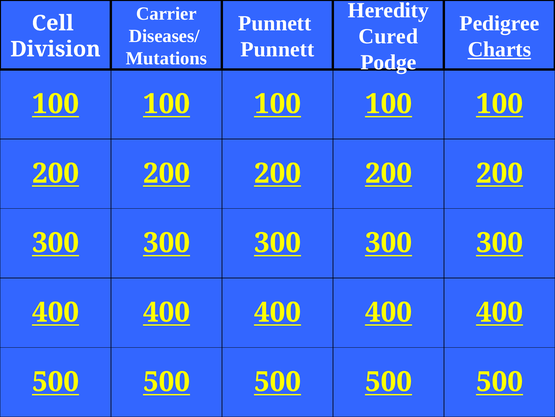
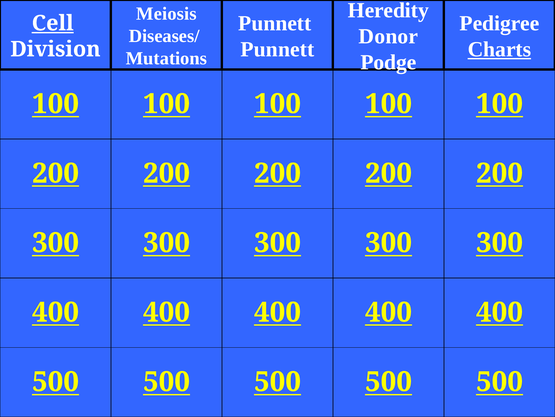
Carrier: Carrier -> Meiosis (166, 14)
Cell underline: none -> present (53, 23)
Cured: Cured -> Donor (388, 36)
